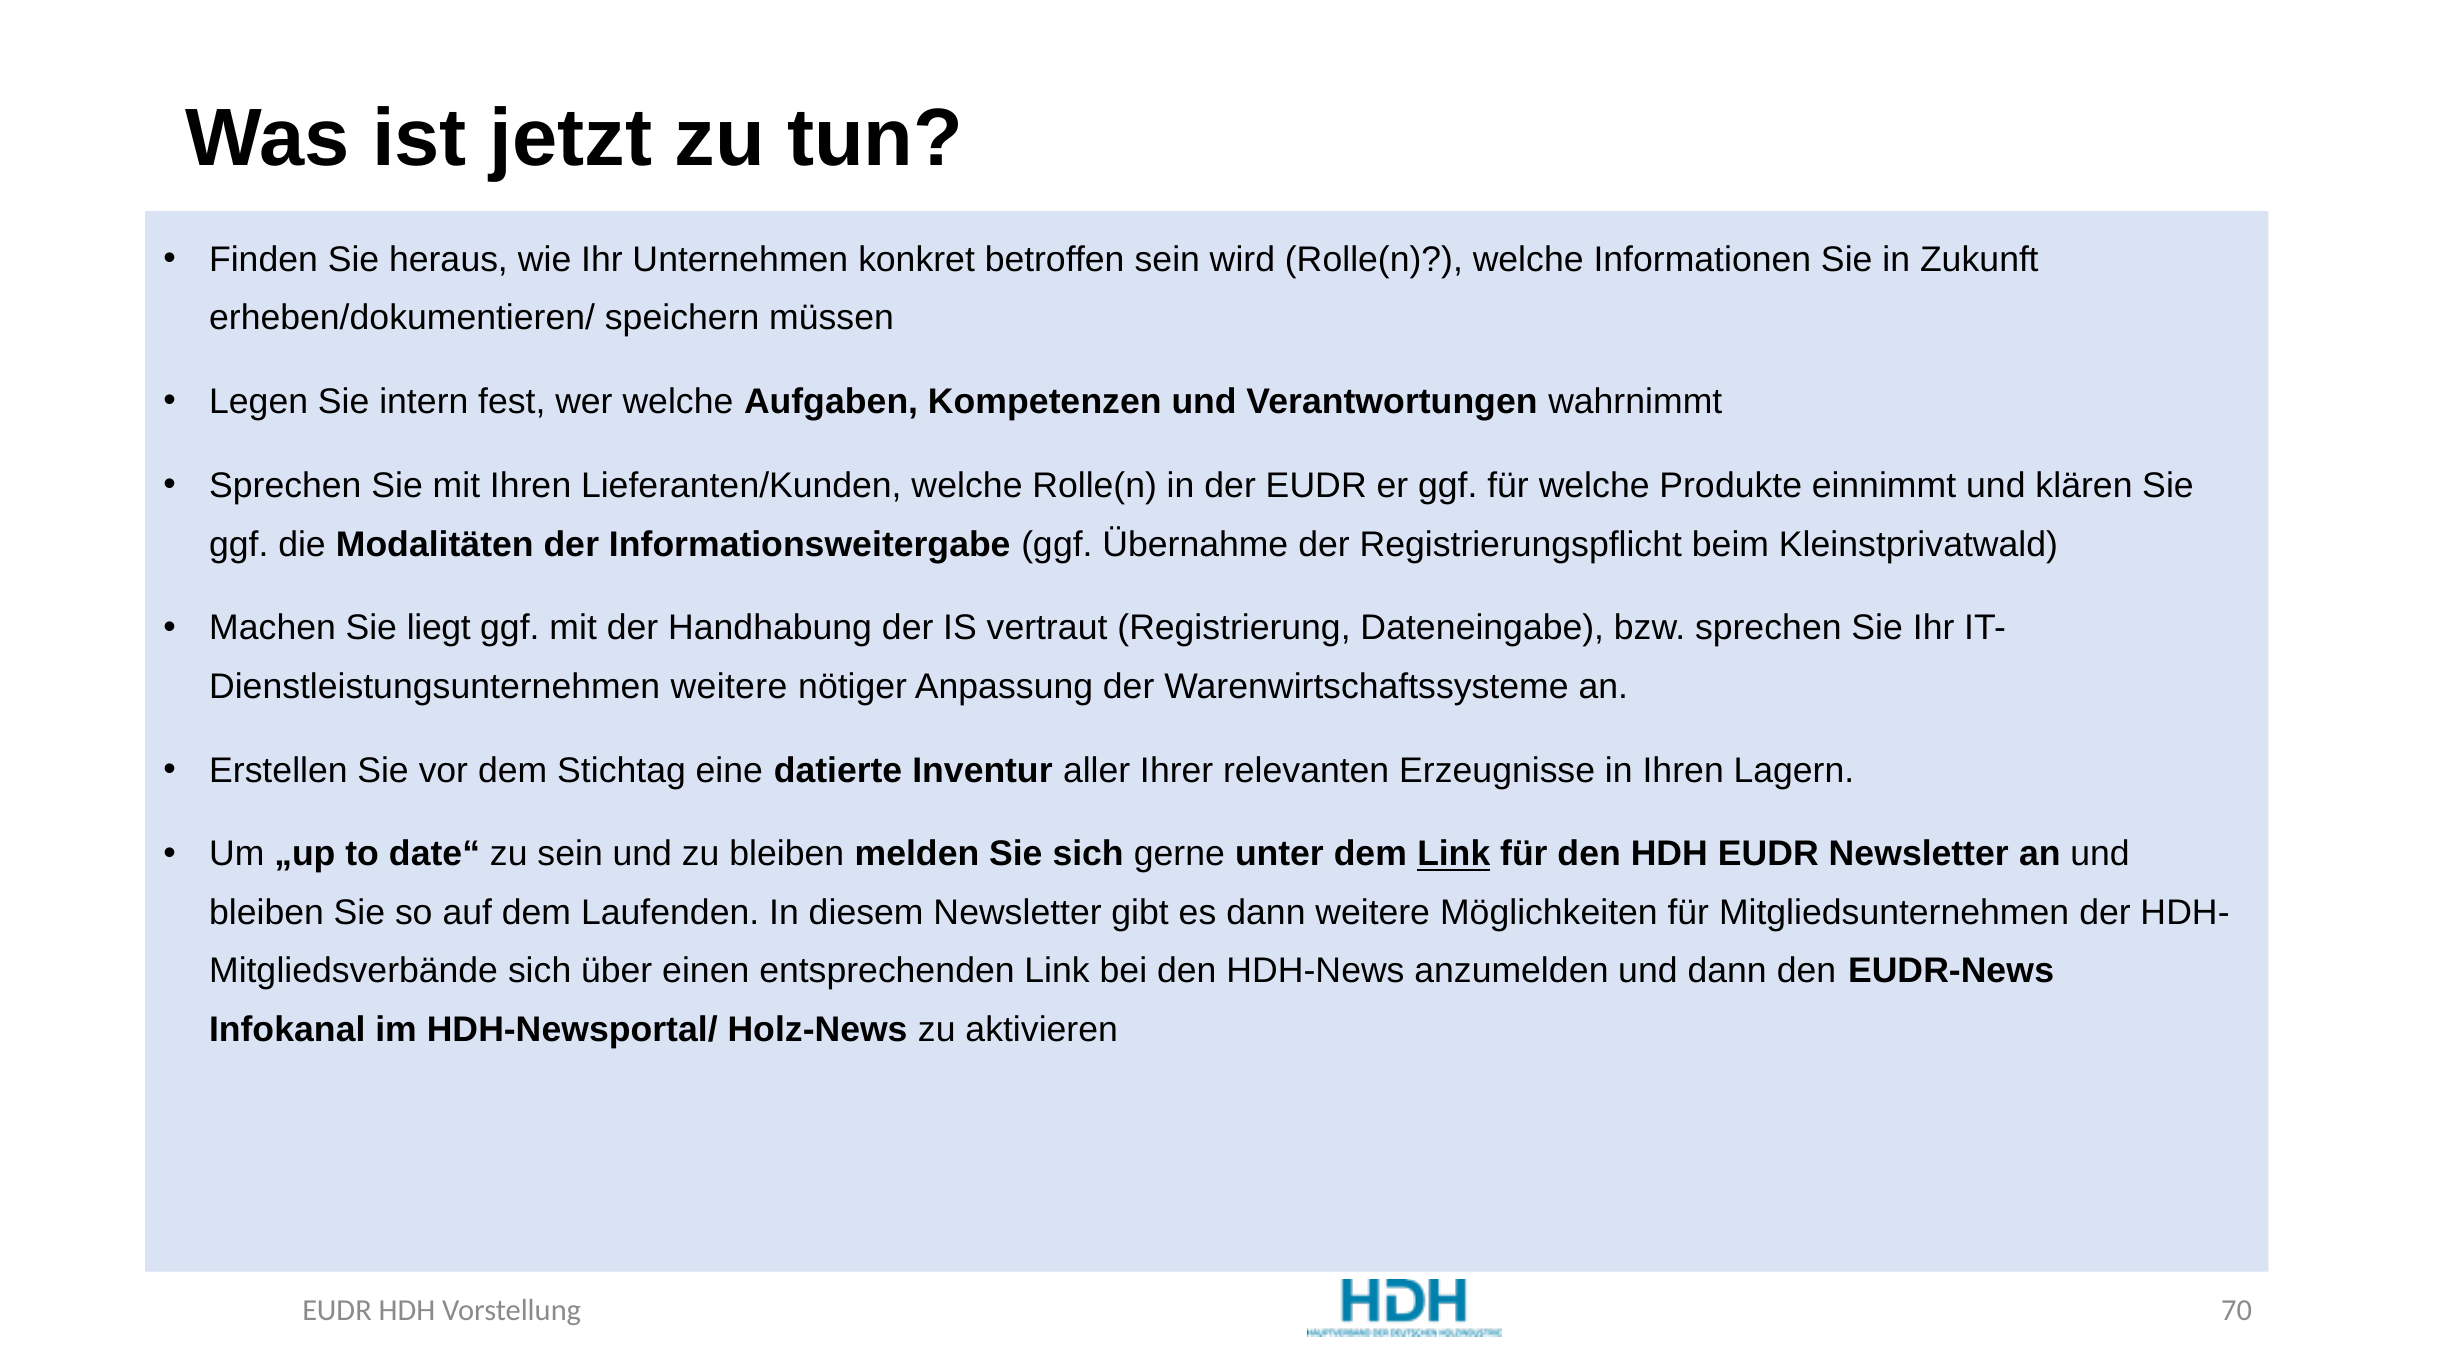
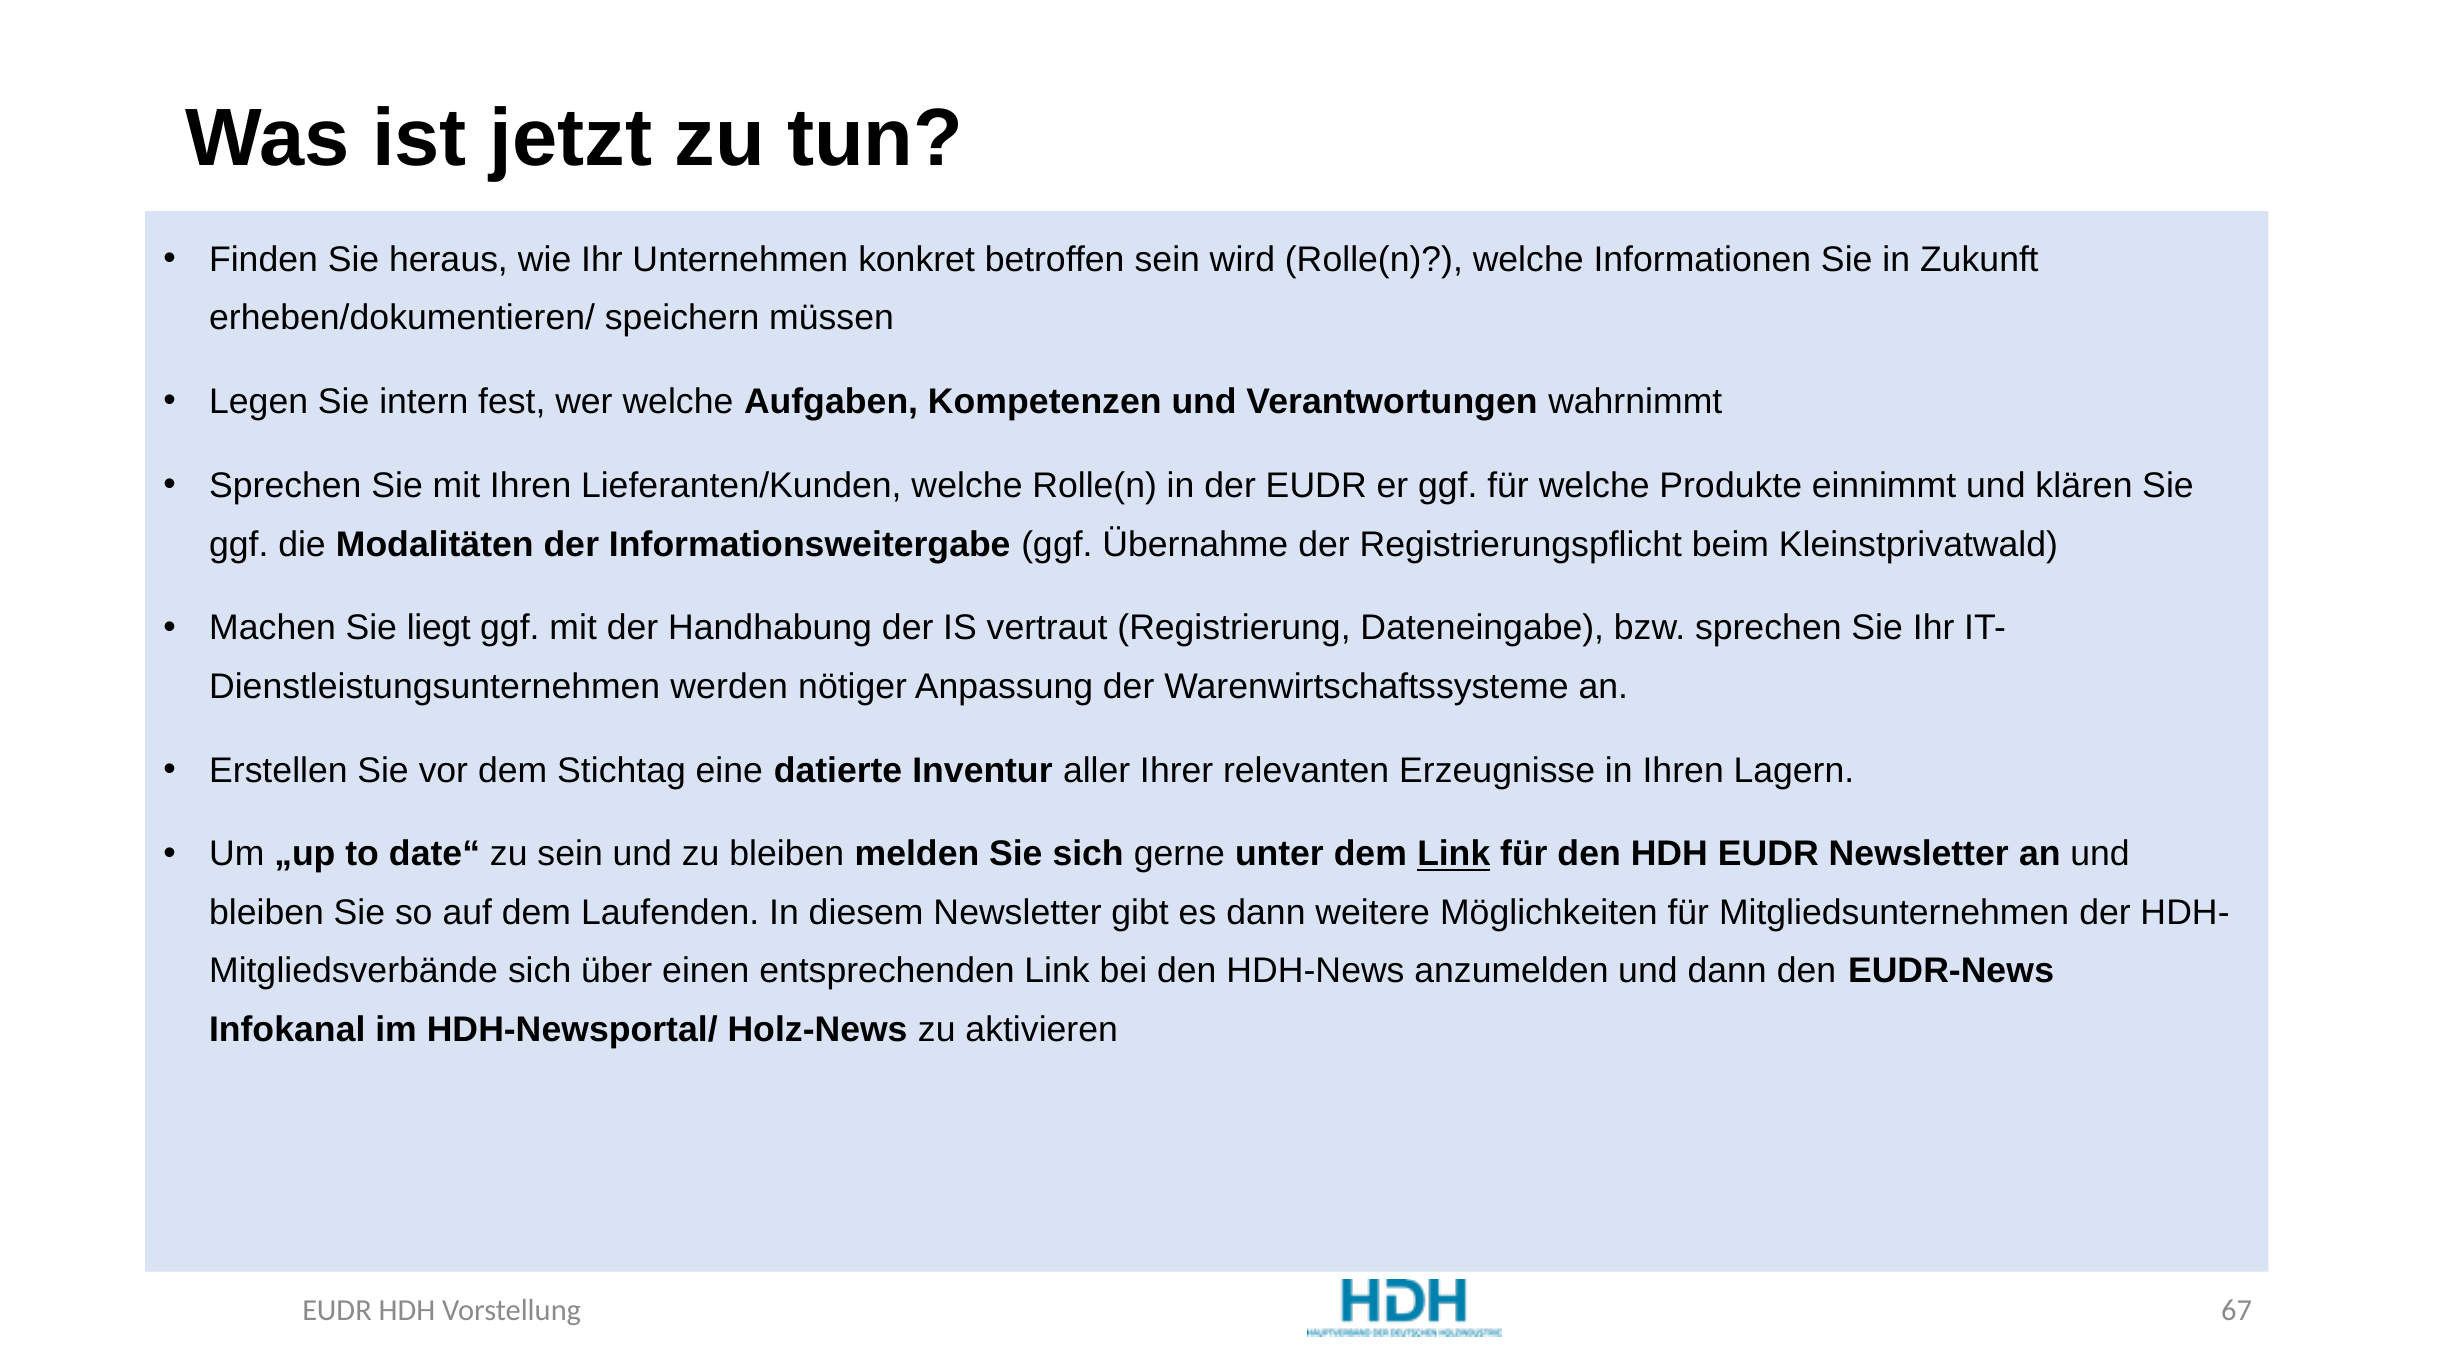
weitere: weitere -> werden (729, 686)
70: 70 -> 67 (2237, 1309)
